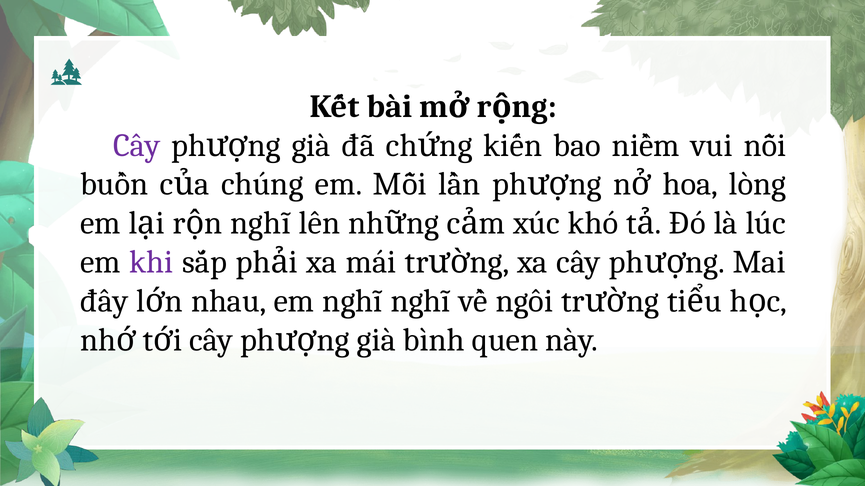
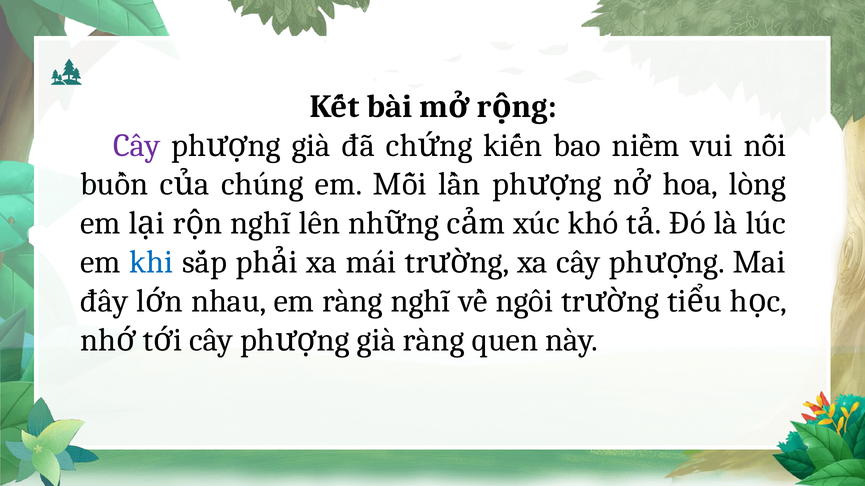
khi colour: purple -> blue (151, 262)
em nghĩ: nghĩ -> ràng (353, 301)
già bình: bình -> ràng (434, 340)
